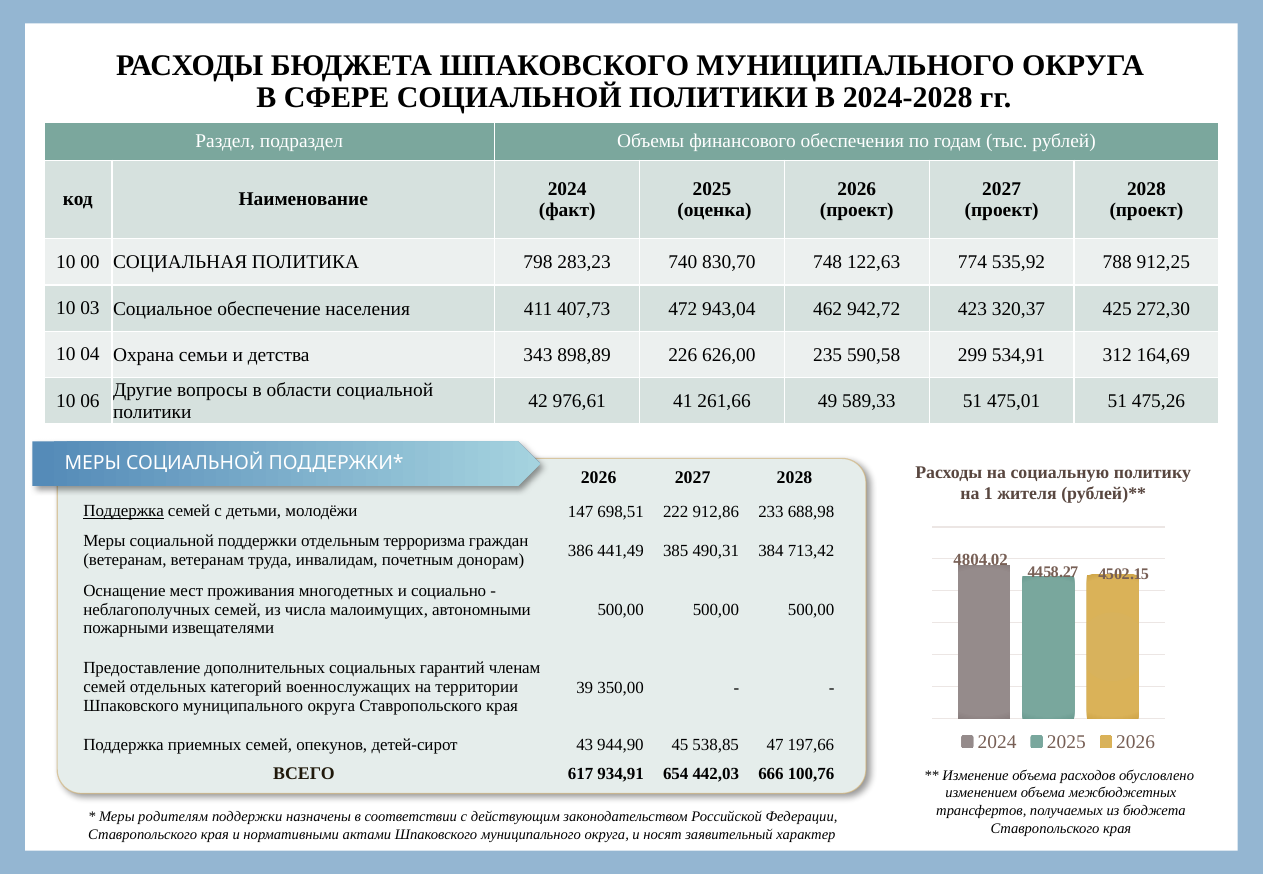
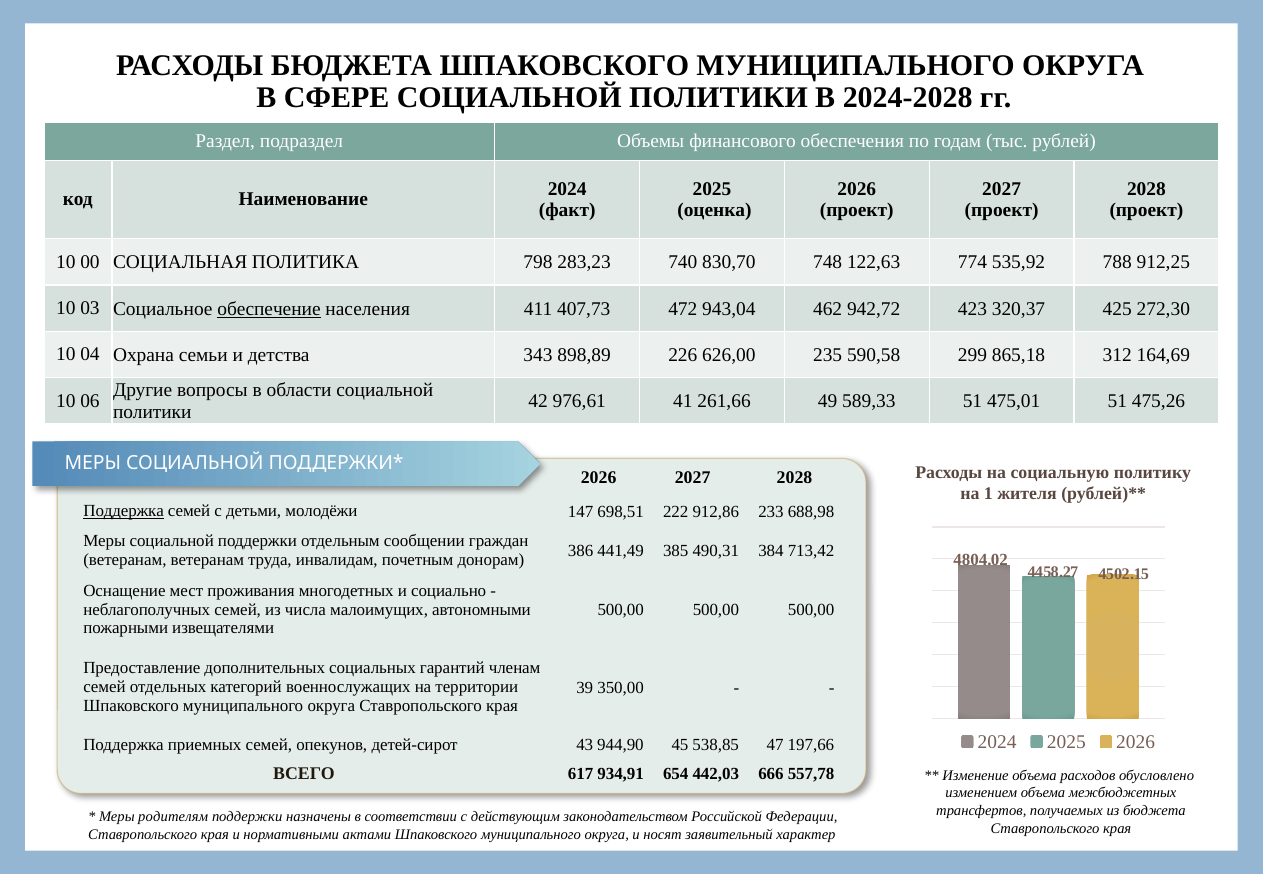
обеспечение underline: none -> present (269, 309)
534,91: 534,91 -> 865,18 (1019, 355)
терроризма: терроризма -> сообщении (424, 541)
100,76: 100,76 -> 557,78 (811, 774)
